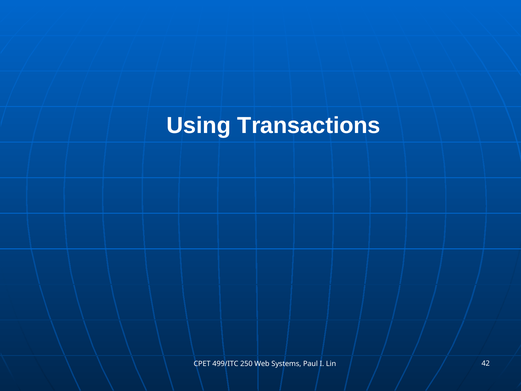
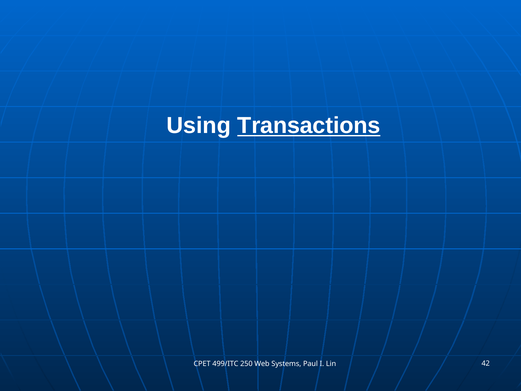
Transactions underline: none -> present (309, 126)
